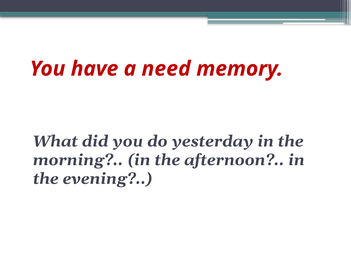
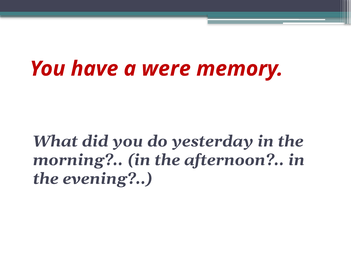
need: need -> were (166, 69)
